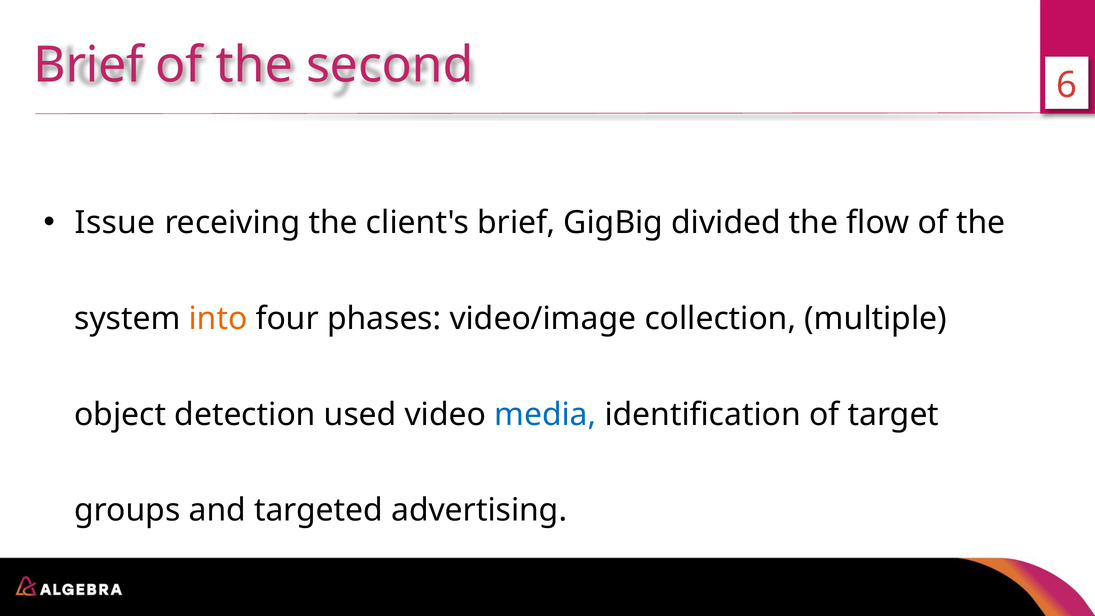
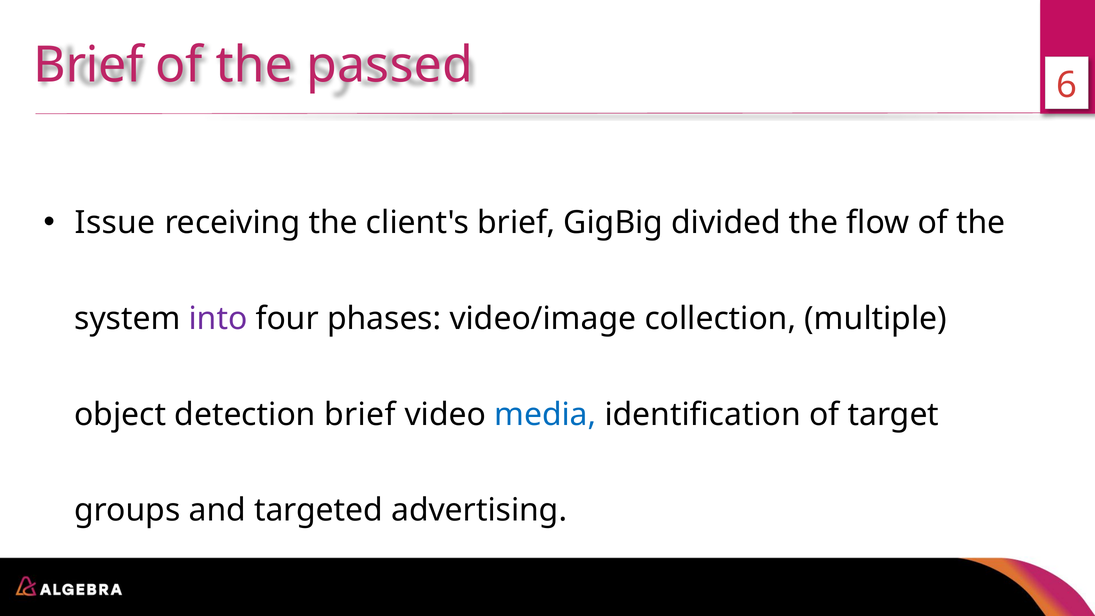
second: second -> passed (390, 65)
into colour: orange -> purple (218, 319)
detection used: used -> brief (360, 414)
